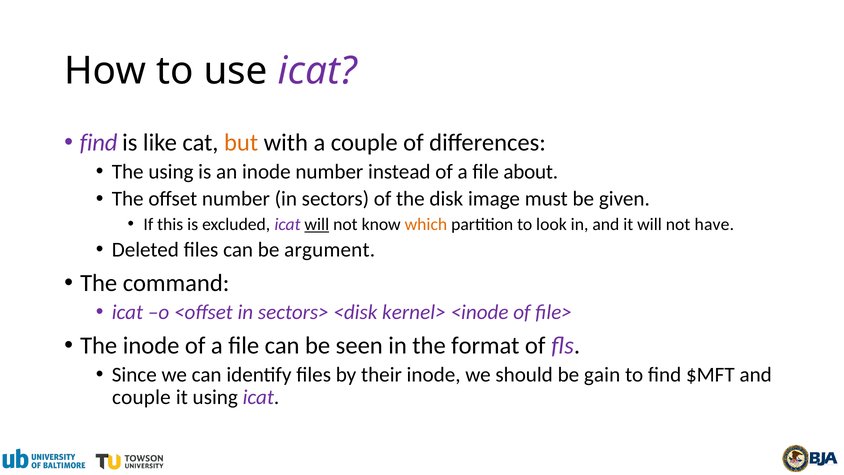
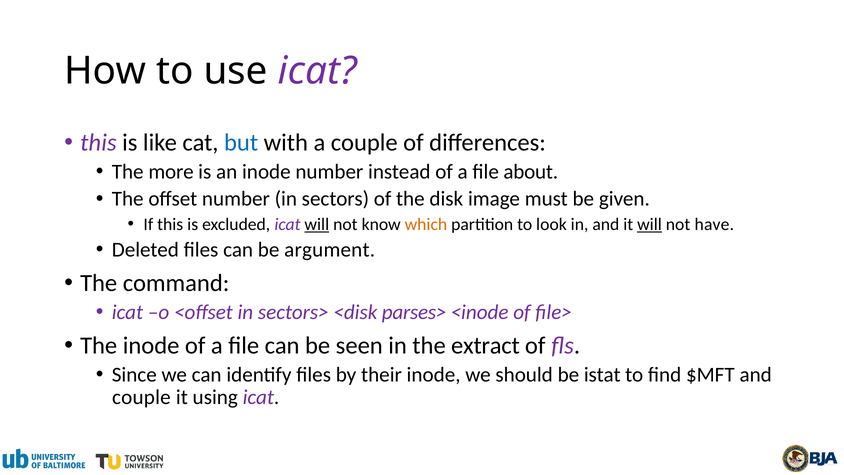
find: find -> this (98, 143)
but colour: orange -> blue (241, 143)
The using: using -> more (171, 172)
will underline: none -> present (650, 224)
kernel>: kernel> -> parses> (414, 312)
format: format -> extract (485, 345)
gain: gain -> istat (602, 374)
